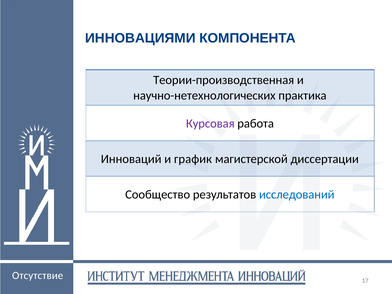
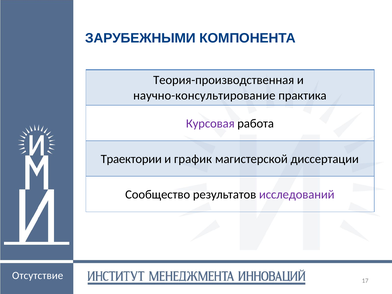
ИННОВАЦИЯМИ: ИННОВАЦИЯМИ -> ЗАРУБЕЖНЫМИ (140, 38)
Теории-производственная: Теории-производственная -> Теория-производственная (224, 80)
научно-нетехнологических: научно-нетехнологических -> научно-консультирование (204, 95)
Инноваций: Инноваций -> Траектории (131, 159)
исследований colour: blue -> purple (297, 194)
